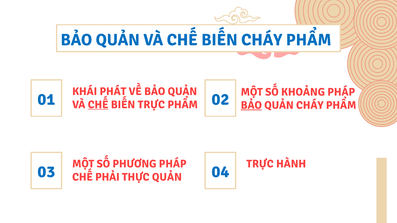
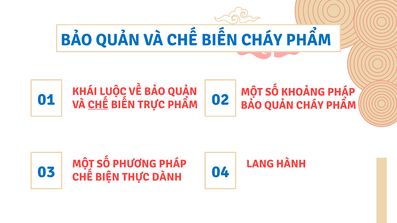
PHÁT: PHÁT -> LUỘC (113, 91)
BẢO underline: present -> none (251, 105)
TRỰC: TRỰC -> LANG (260, 164)
PHẢI: PHẢI -> BIỆN (107, 177)
THỰC QUẢN: QUẢN -> DÀNH (167, 177)
